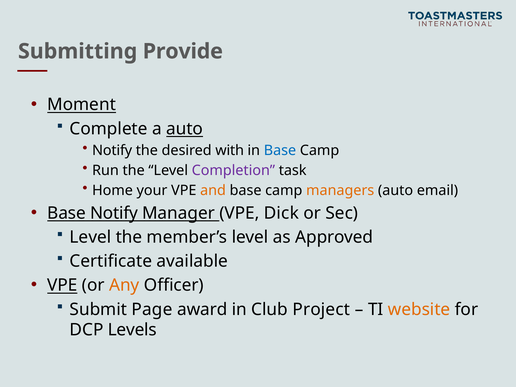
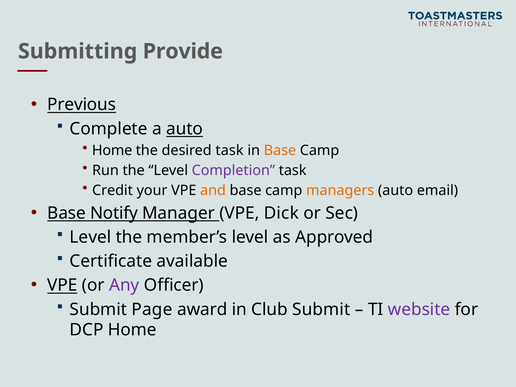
Moment: Moment -> Previous (82, 105)
Notify: Notify -> Home (112, 150)
desired with: with -> task (230, 150)
Base colour: blue -> orange (280, 150)
Home: Home -> Credit (113, 190)
Any colour: orange -> purple (124, 285)
Club Project: Project -> Submit (321, 309)
website colour: orange -> purple (419, 309)
DCP Levels: Levels -> Home (132, 330)
